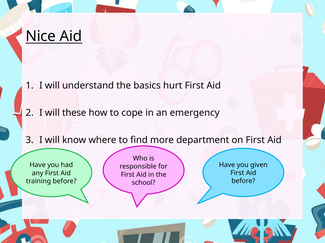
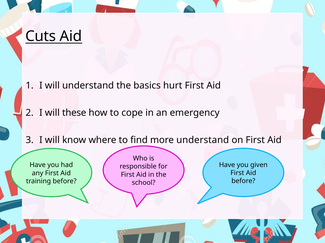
Nice: Nice -> Cuts (41, 36)
more department: department -> understand (203, 140)
